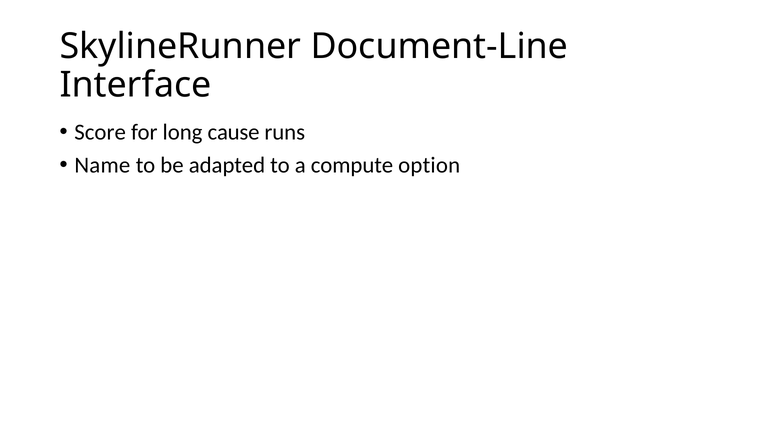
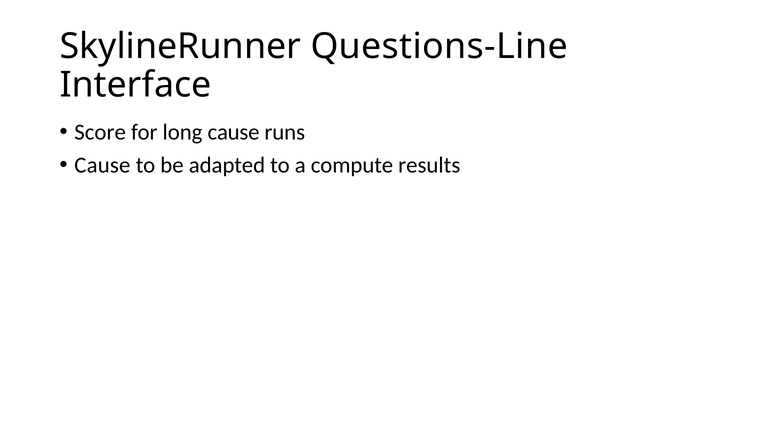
Document-Line: Document-Line -> Questions-Line (439, 46)
Name: Name -> Cause (102, 165)
option: option -> results (429, 165)
